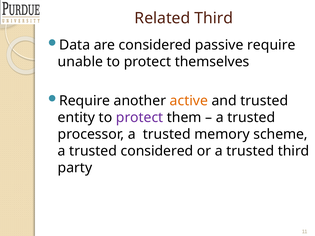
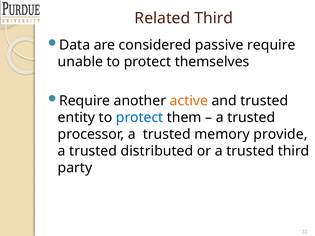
protect colour: purple -> blue (140, 118)
scheme: scheme -> provide (281, 134)
trusted considered: considered -> distributed (157, 151)
